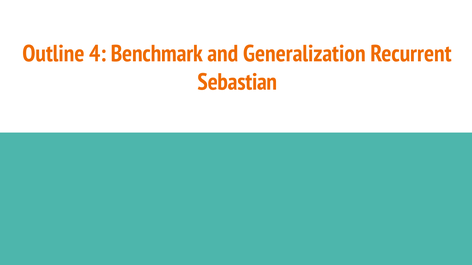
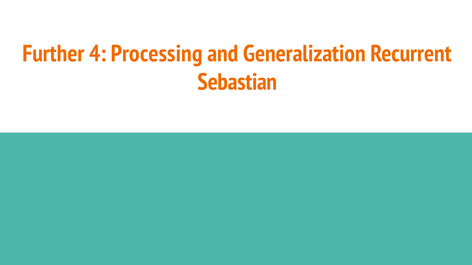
Outline: Outline -> Further (53, 54)
Benchmark: Benchmark -> Processing (157, 54)
